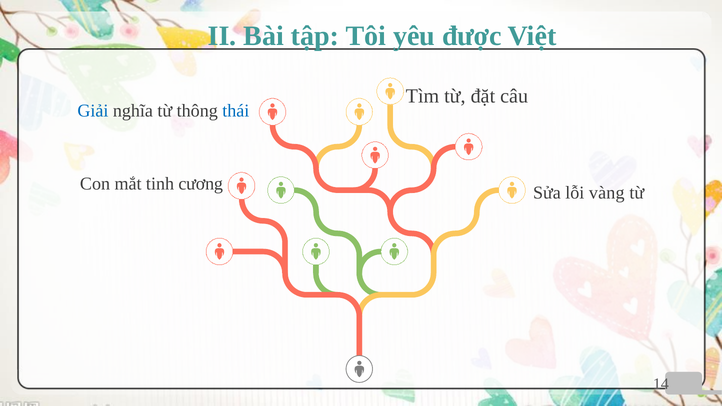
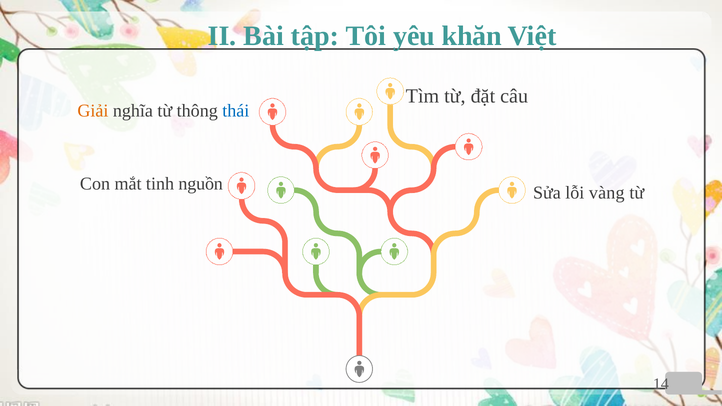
được: được -> khăn (472, 36)
Giải colour: blue -> orange (93, 111)
cương: cương -> nguồn (201, 184)
